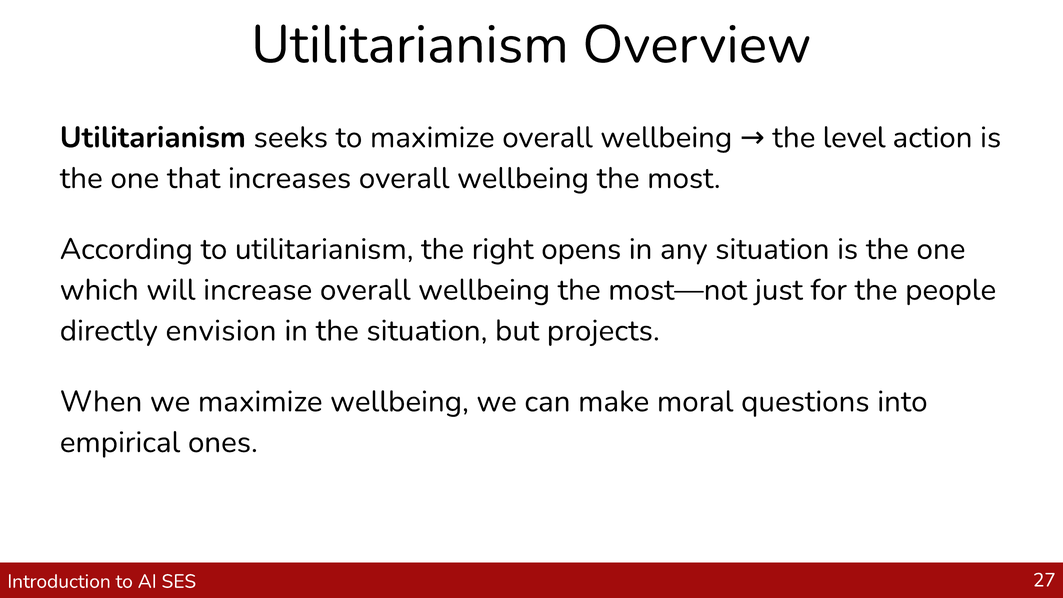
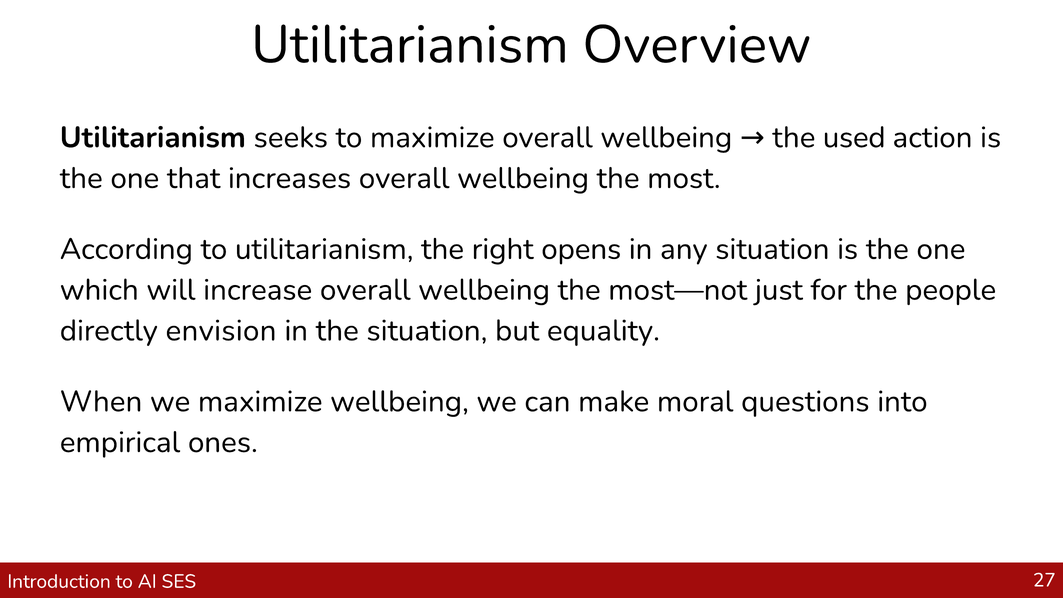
level: level -> used (854, 137)
projects: projects -> equality (603, 331)
